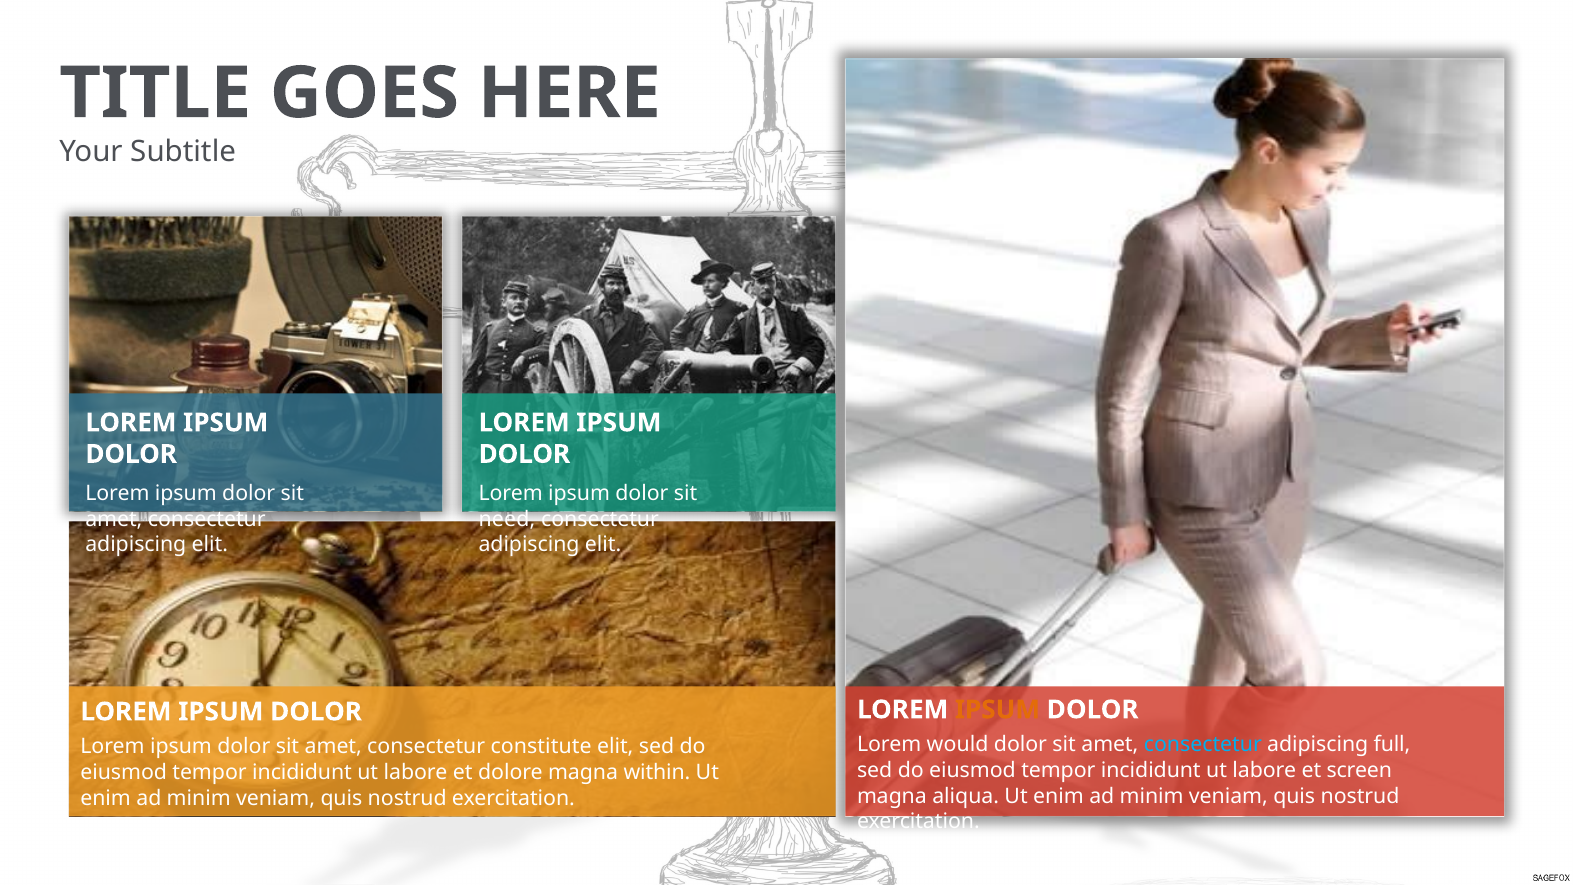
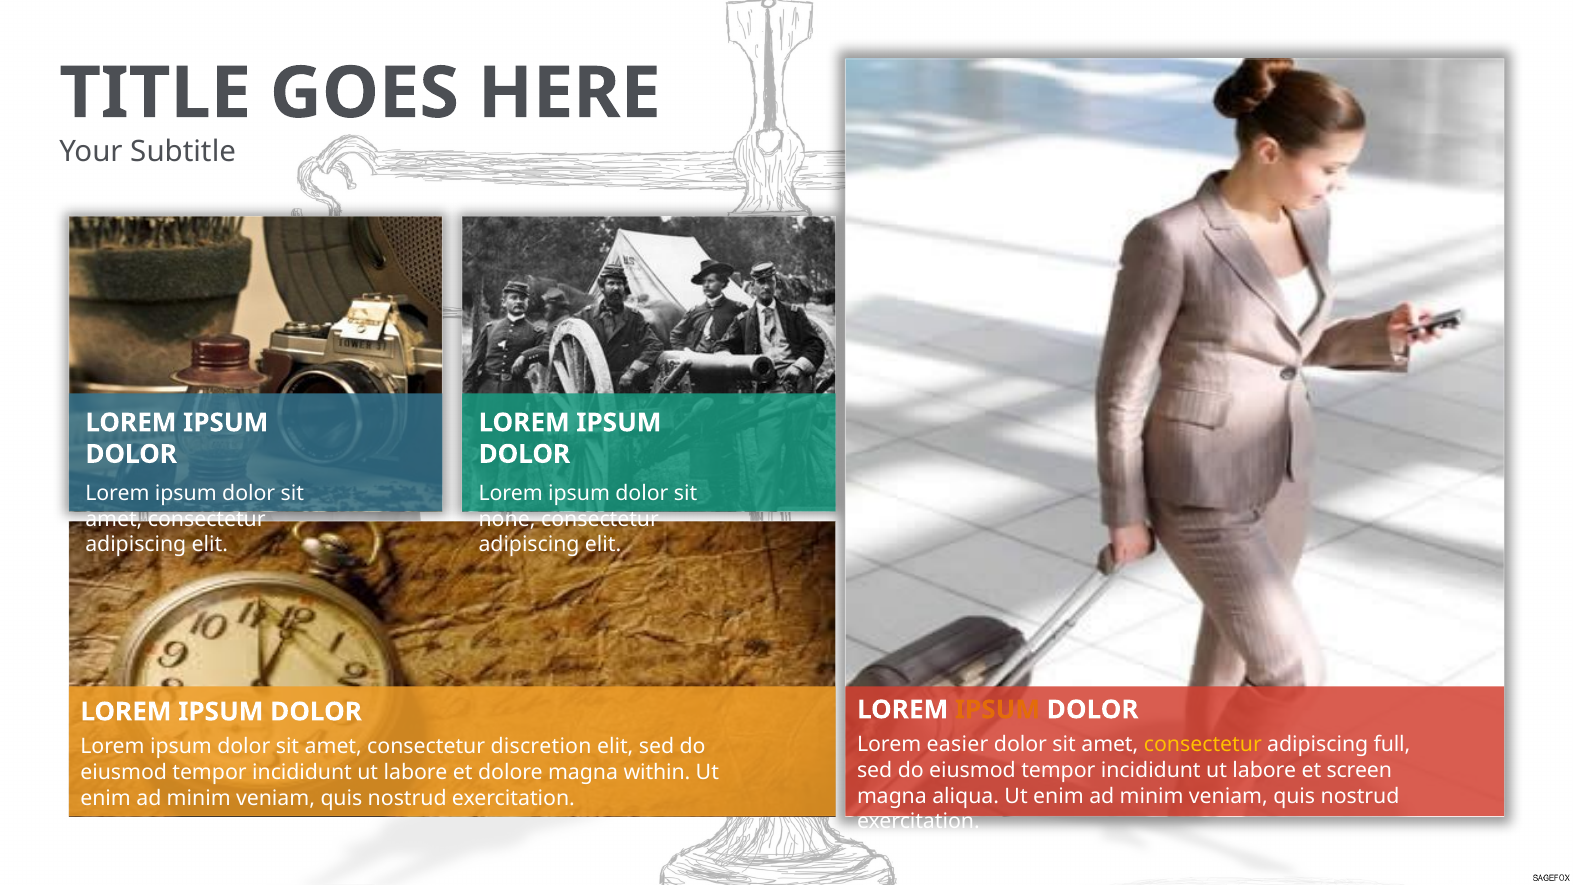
need: need -> none (507, 519)
would: would -> easier (958, 745)
consectetur colour: light blue -> yellow (1203, 745)
constitute: constitute -> discretion (541, 747)
